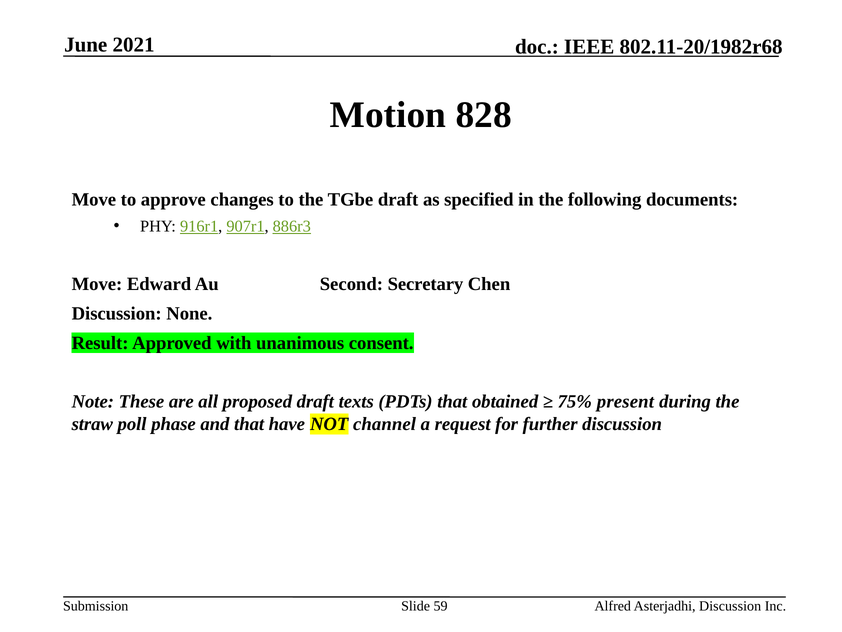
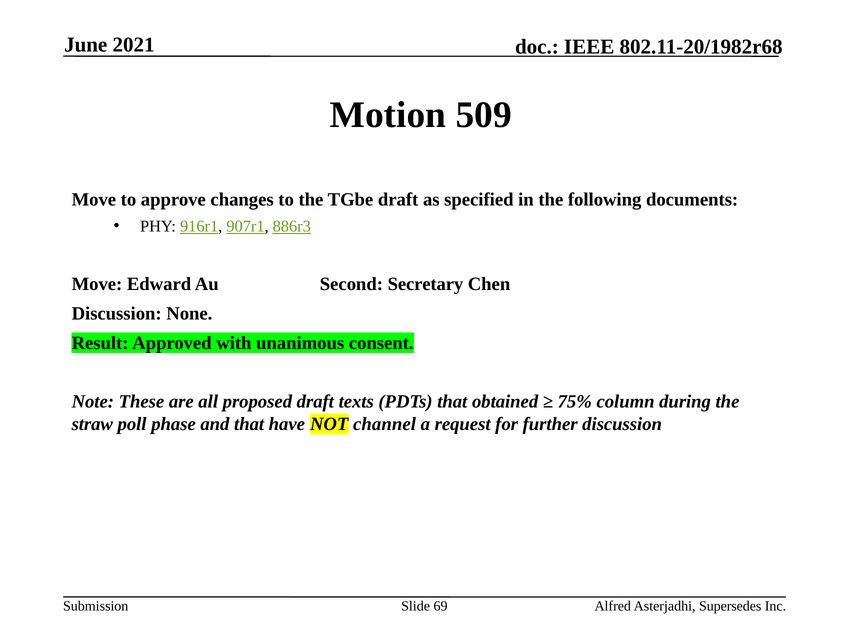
828: 828 -> 509 (484, 115)
present: present -> column (626, 402)
59: 59 -> 69 (441, 606)
Asterjadhi Discussion: Discussion -> Supersedes (730, 606)
